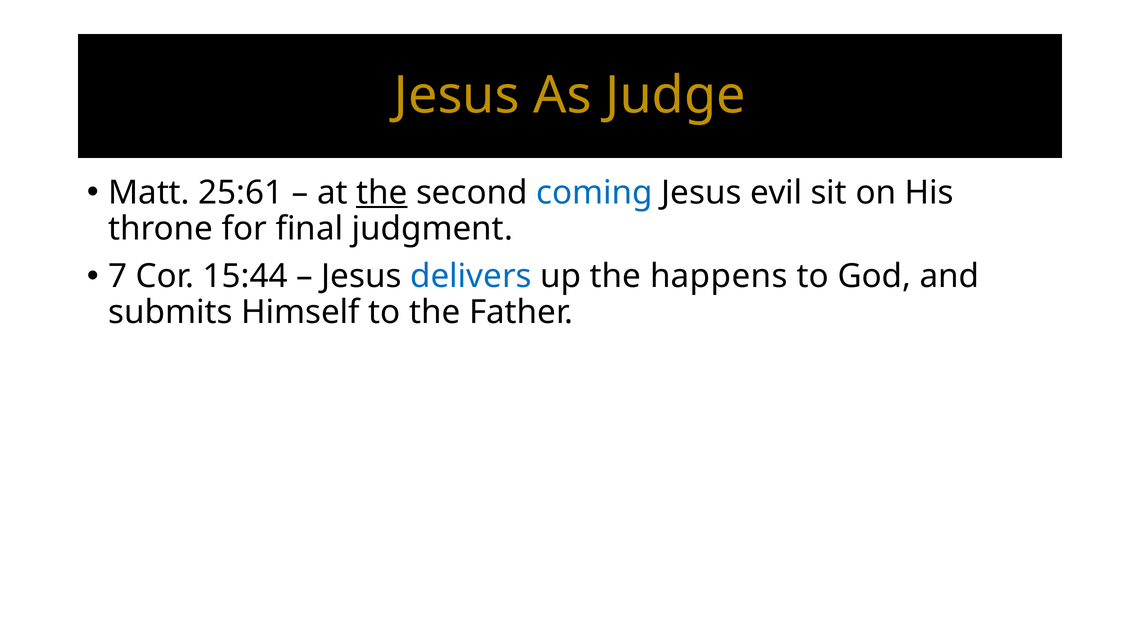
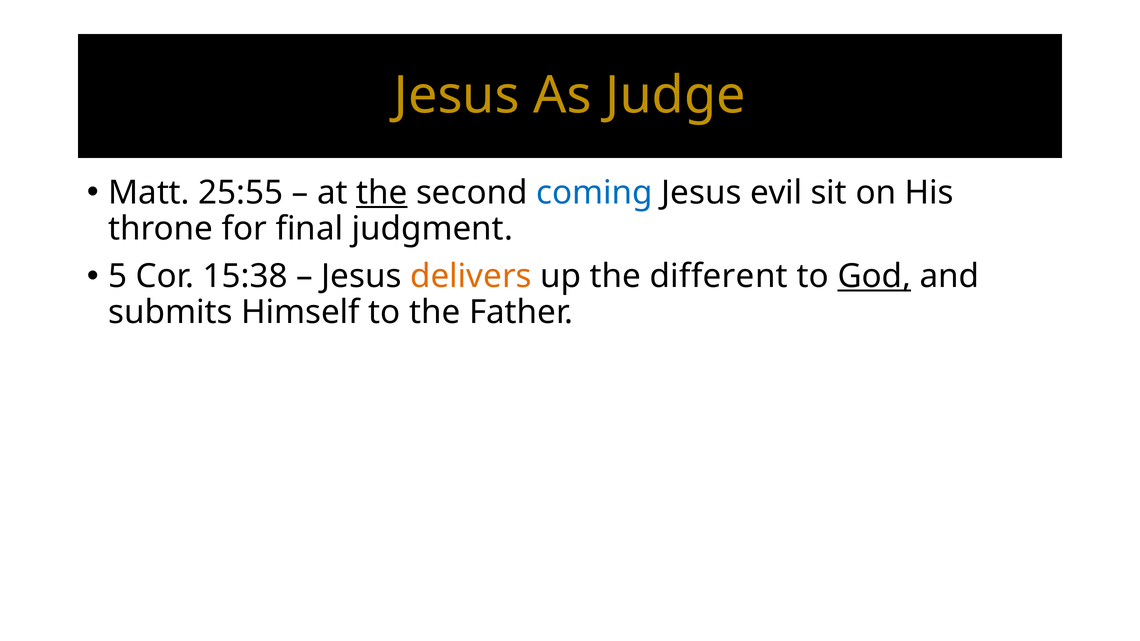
25:61: 25:61 -> 25:55 (241, 193)
7: 7 -> 5 (118, 276)
15:44: 15:44 -> 15:38 (245, 276)
delivers colour: blue -> orange (471, 276)
happens: happens -> different (719, 276)
God underline: none -> present (874, 276)
